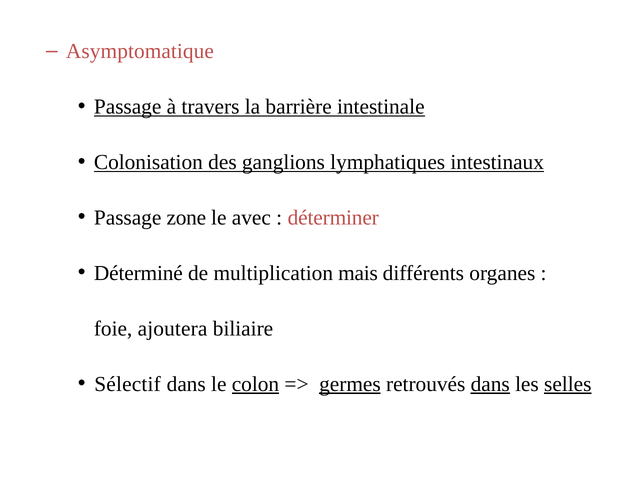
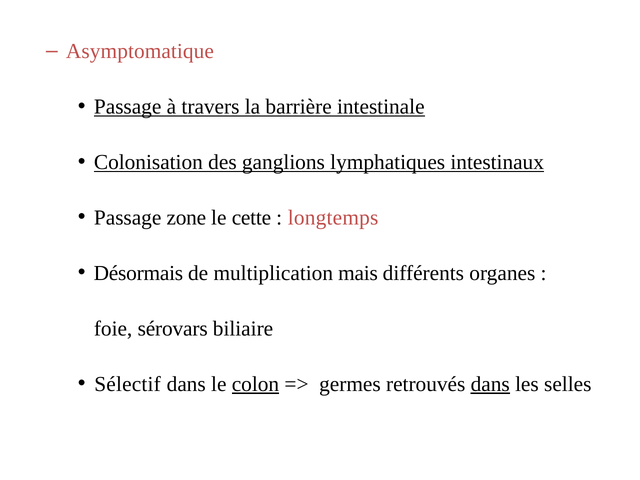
avec: avec -> cette (251, 218)
déterminer: déterminer -> longtemps (333, 218)
Déterminé: Déterminé -> Désormais (138, 273)
ajoutera: ajoutera -> sérovars (173, 329)
germes underline: present -> none (350, 384)
selles underline: present -> none (568, 384)
